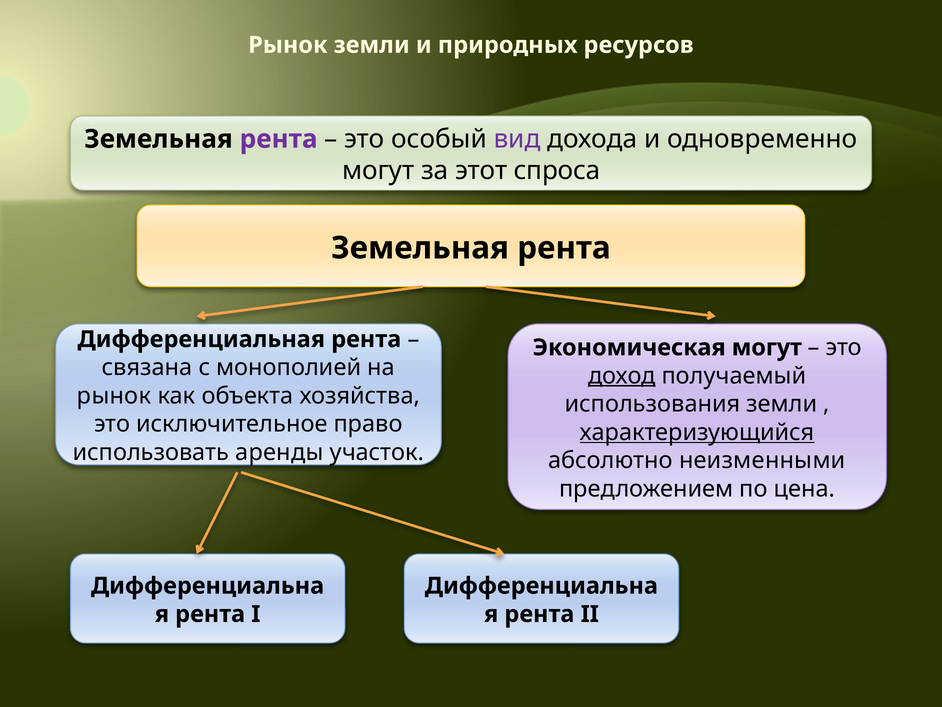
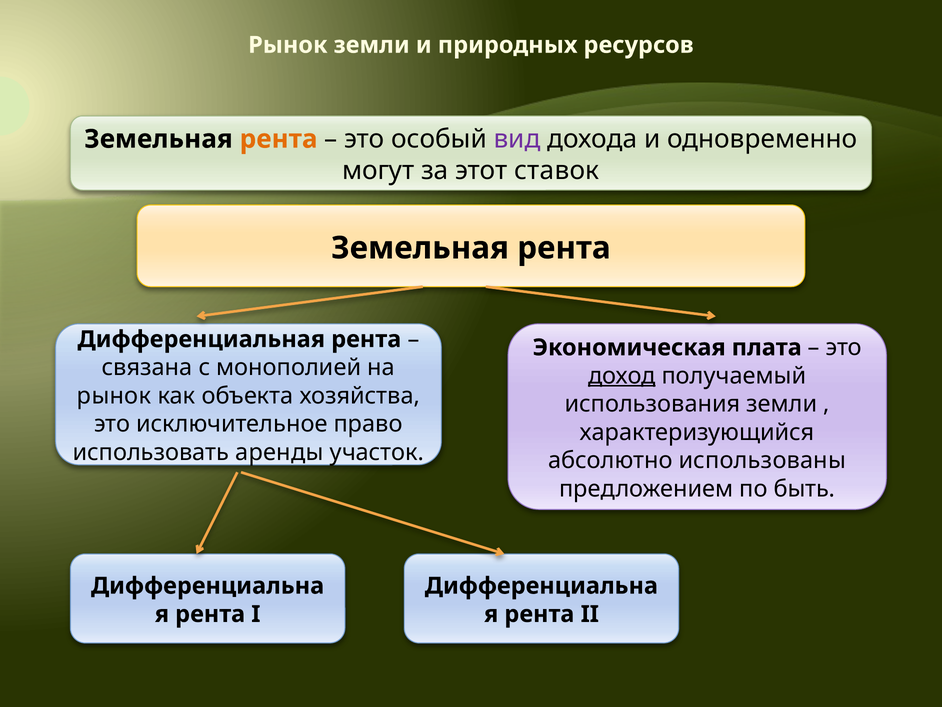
рента colour: purple -> orange (279, 139)
спроса: спроса -> ставок (557, 170)
Экономическая могут: могут -> плата (767, 347)
характеризующийся underline: present -> none (697, 432)
неизменными: неизменными -> использованы (762, 460)
цена: цена -> быть (804, 489)
